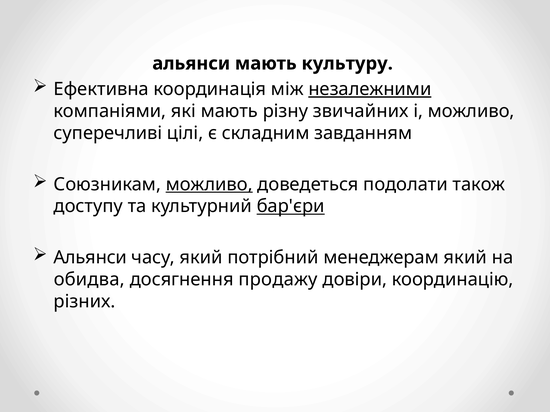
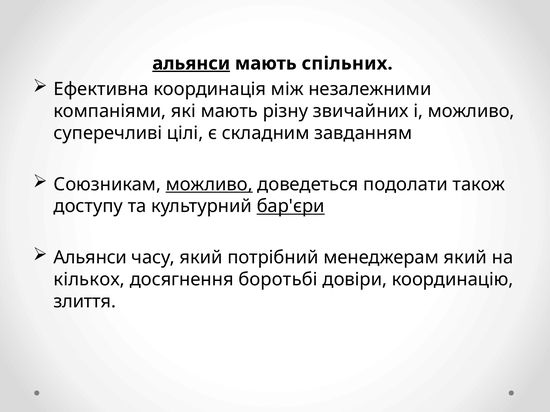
альянси underline: none -> present (191, 64)
культуру: культуру -> спільних (347, 64)
незалежними underline: present -> none (370, 89)
обидва: обидва -> кількох (89, 280)
продажу: продажу -> боротьбі (278, 280)
різних: різних -> злиття (85, 302)
